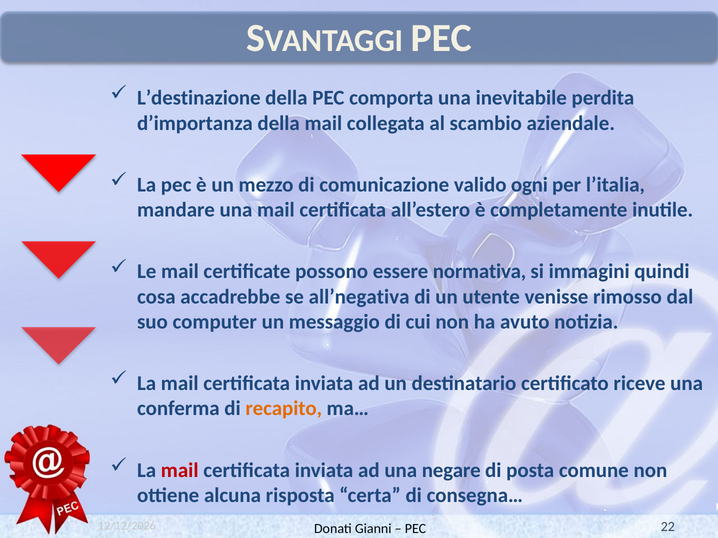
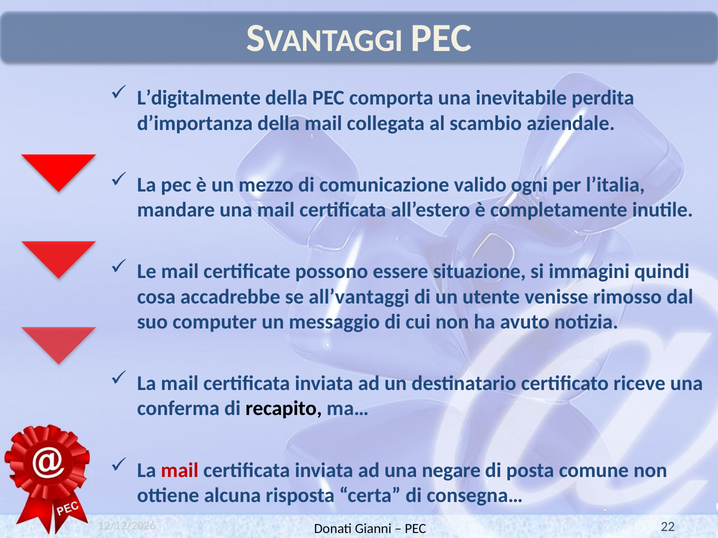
L’destinazione: L’destinazione -> L’digitalmente (199, 98)
normativa: normativa -> situazione (479, 272)
all’negativa: all’negativa -> all’vantaggi (359, 297)
recapito colour: orange -> black (284, 409)
